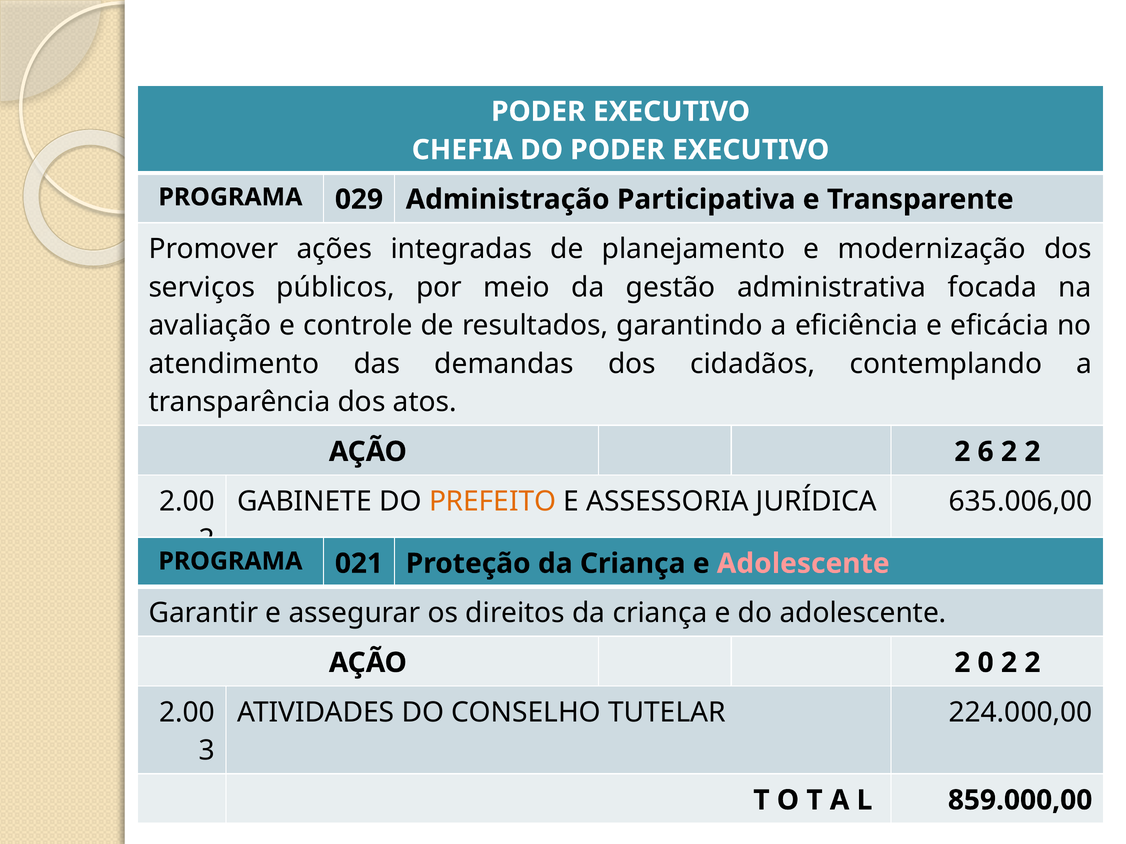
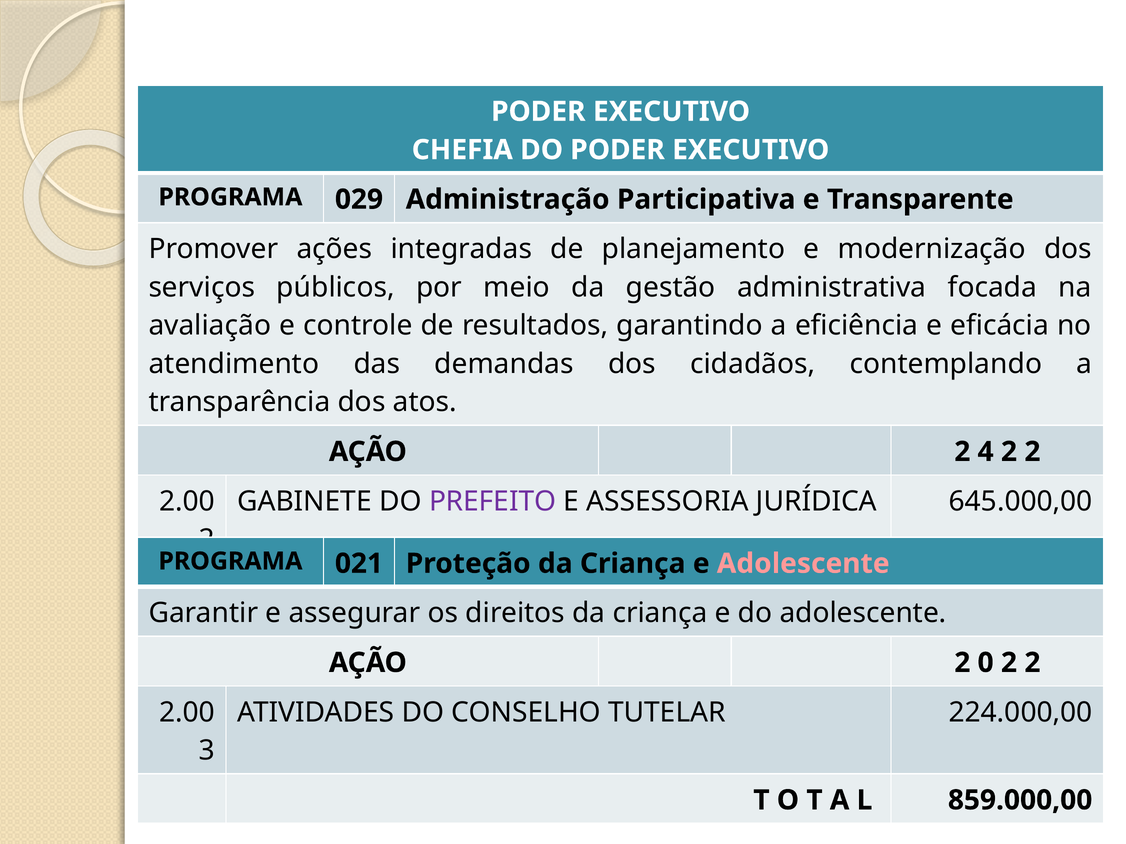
6: 6 -> 4 (986, 452)
PREFEITO colour: orange -> purple (493, 502)
635.006,00: 635.006,00 -> 645.000,00 (1021, 502)
